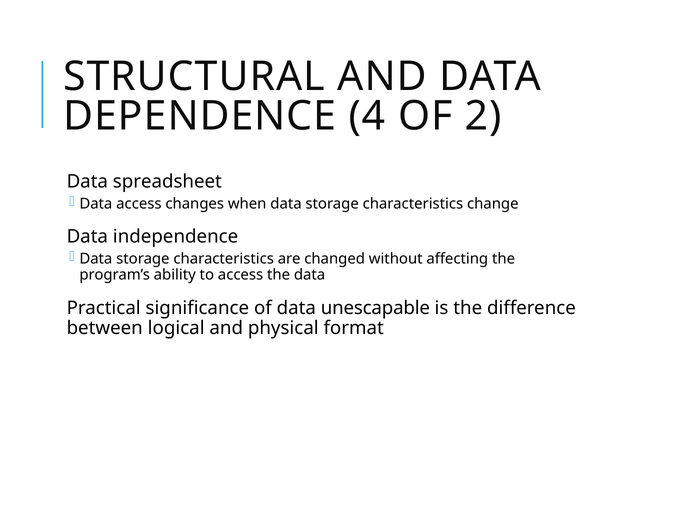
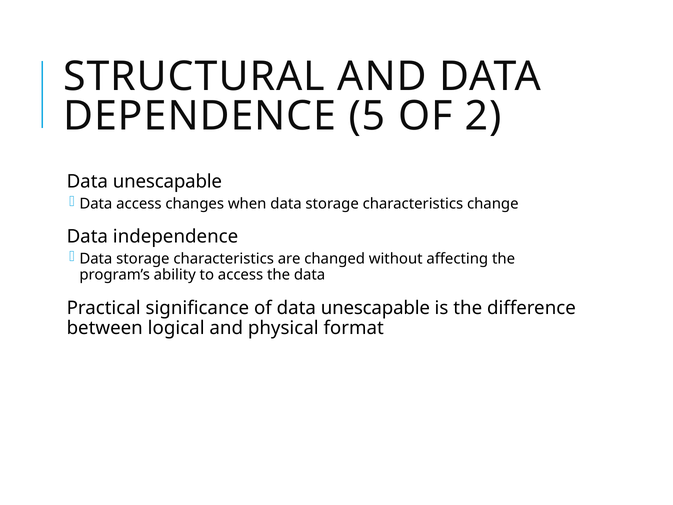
4: 4 -> 5 (367, 116)
spreadsheet: spreadsheet -> unescapable (167, 182)
